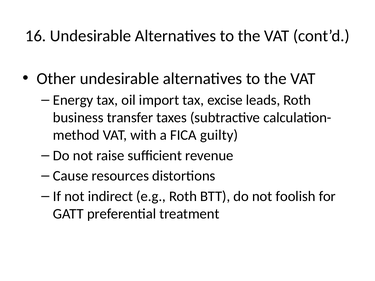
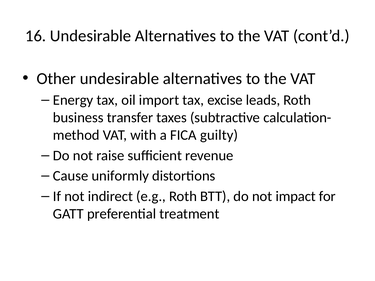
resources: resources -> uniformly (120, 176)
foolish: foolish -> impact (296, 197)
